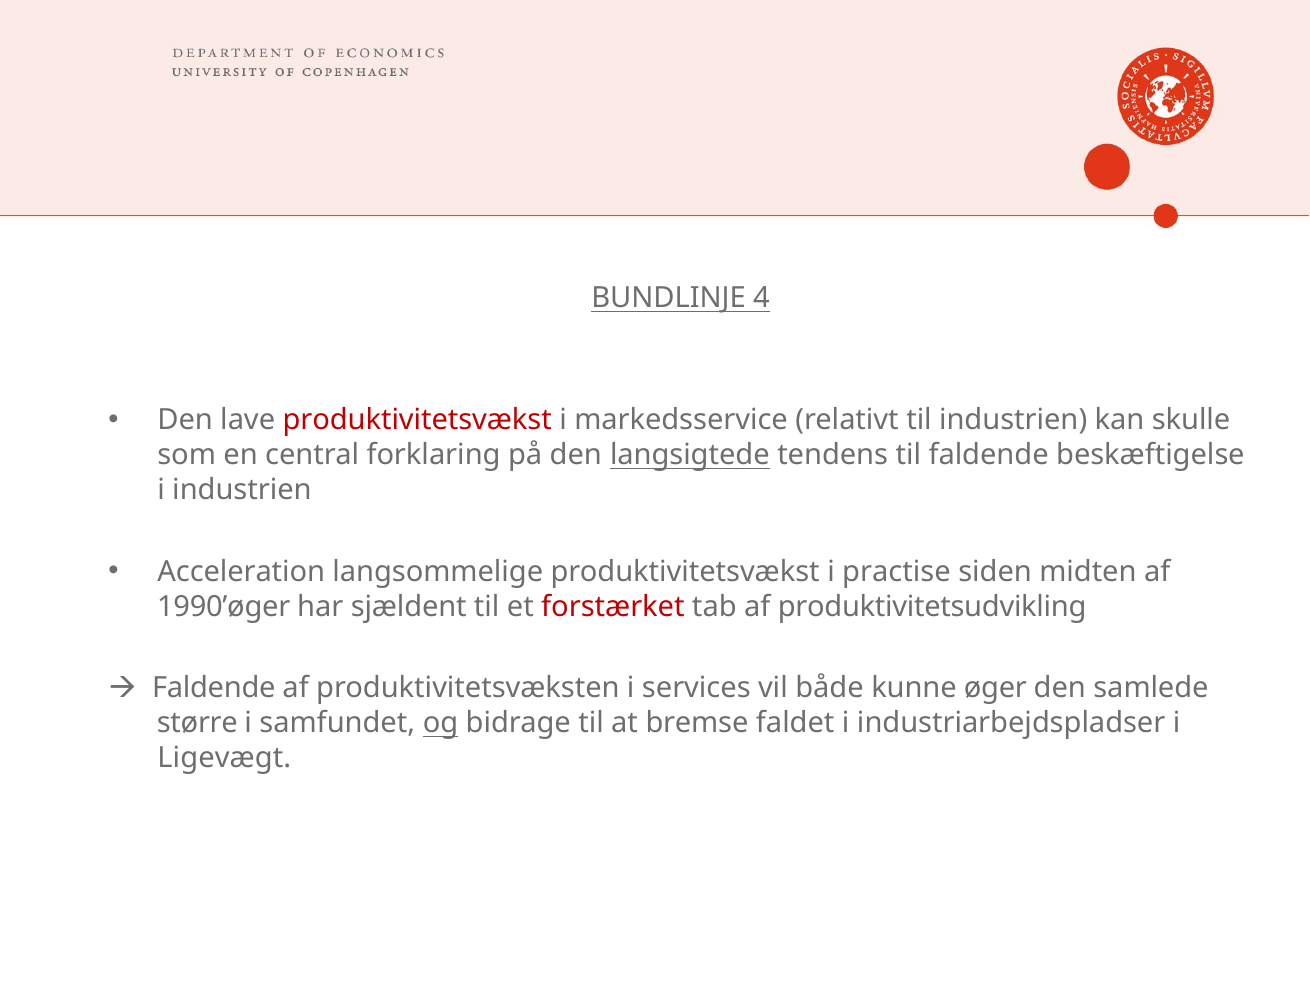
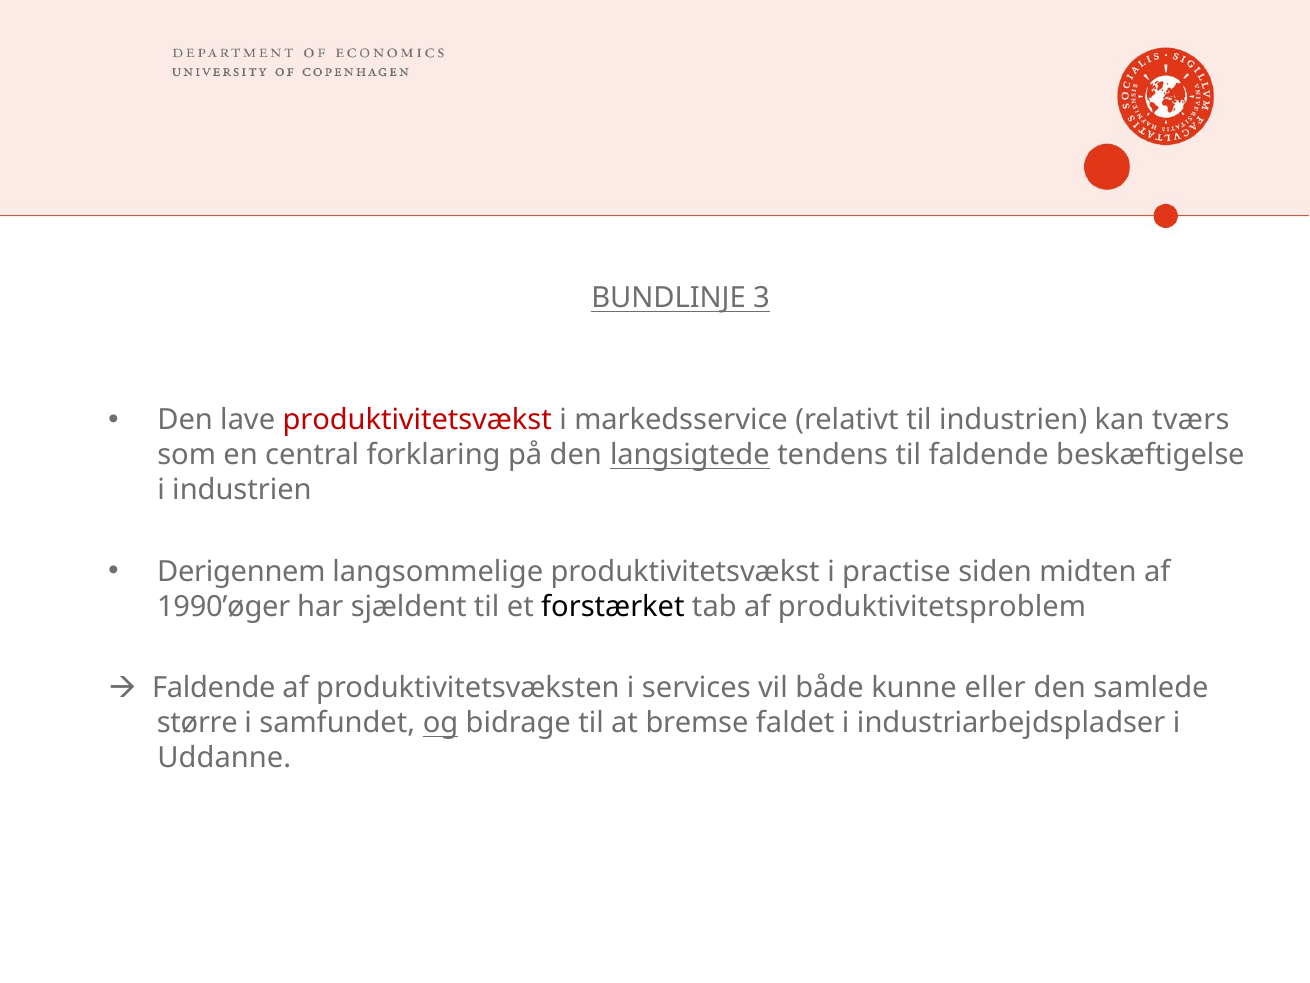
4: 4 -> 3 (762, 298)
skulle: skulle -> tværs (1191, 420)
Acceleration: Acceleration -> Derigennem (241, 571)
forstærket colour: red -> black (613, 606)
produktivitetsudvikling: produktivitetsudvikling -> produktivitetsproblem (932, 606)
øger: øger -> eller (995, 688)
Ligevægt: Ligevægt -> Uddanne (224, 758)
